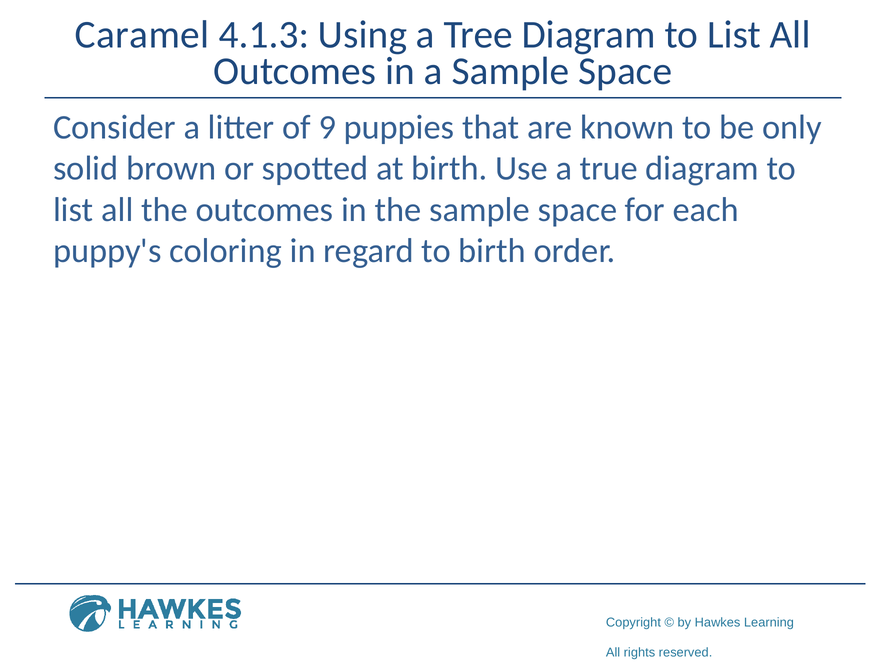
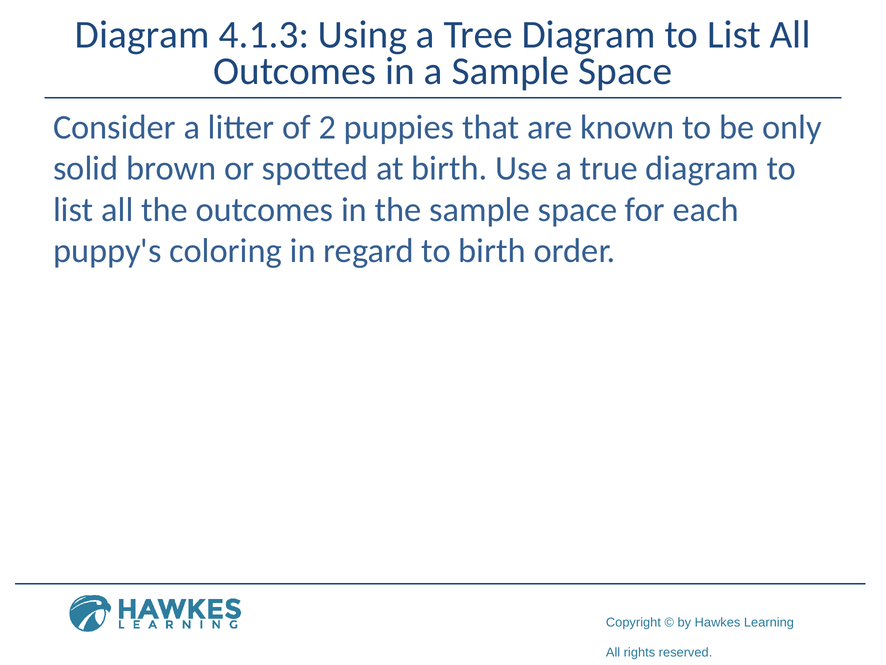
Caramel: Caramel -> Diagram (142, 35)
9: 9 -> 2 (327, 127)
